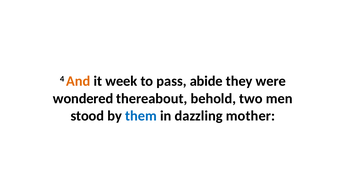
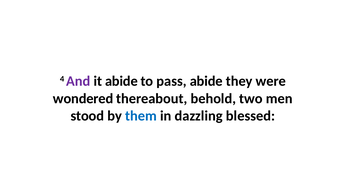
And colour: orange -> purple (78, 81)
it week: week -> abide (121, 81)
mother: mother -> blessed (251, 116)
